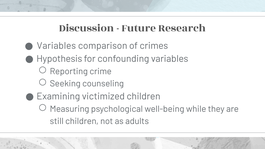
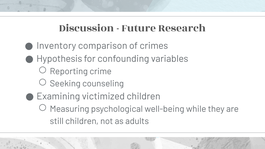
Variables: Variables -> Inventory (56, 46)
